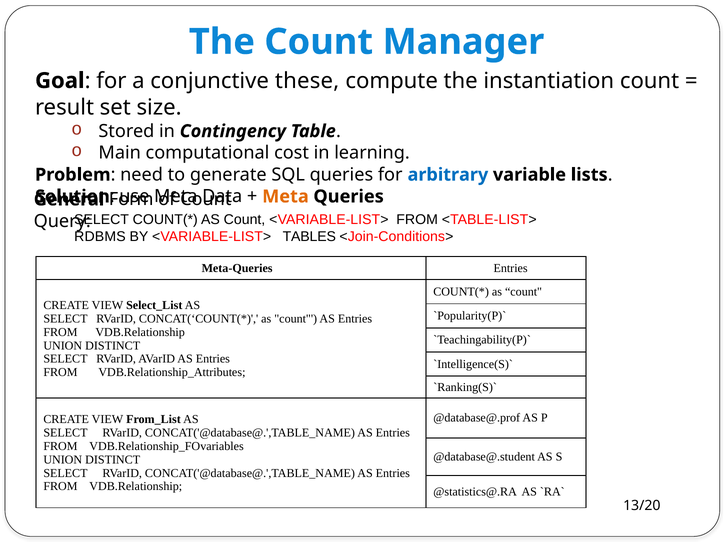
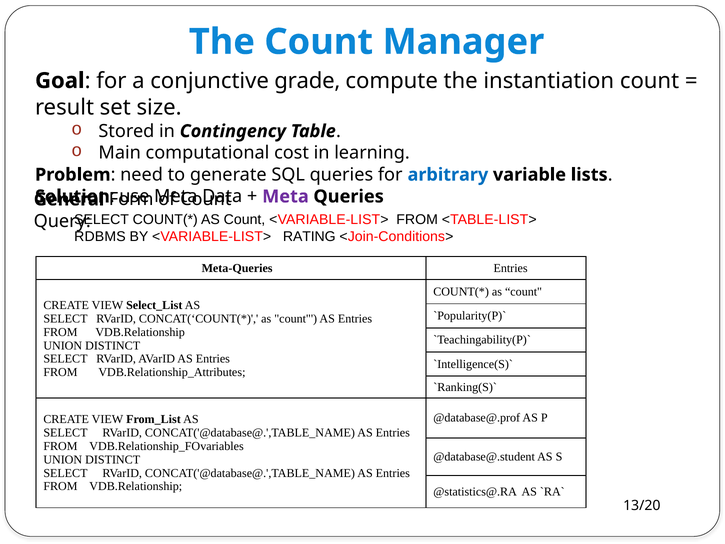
these: these -> grade (307, 81)
Meta colour: orange -> purple (285, 196)
TABLES: TABLES -> RATING (309, 237)
